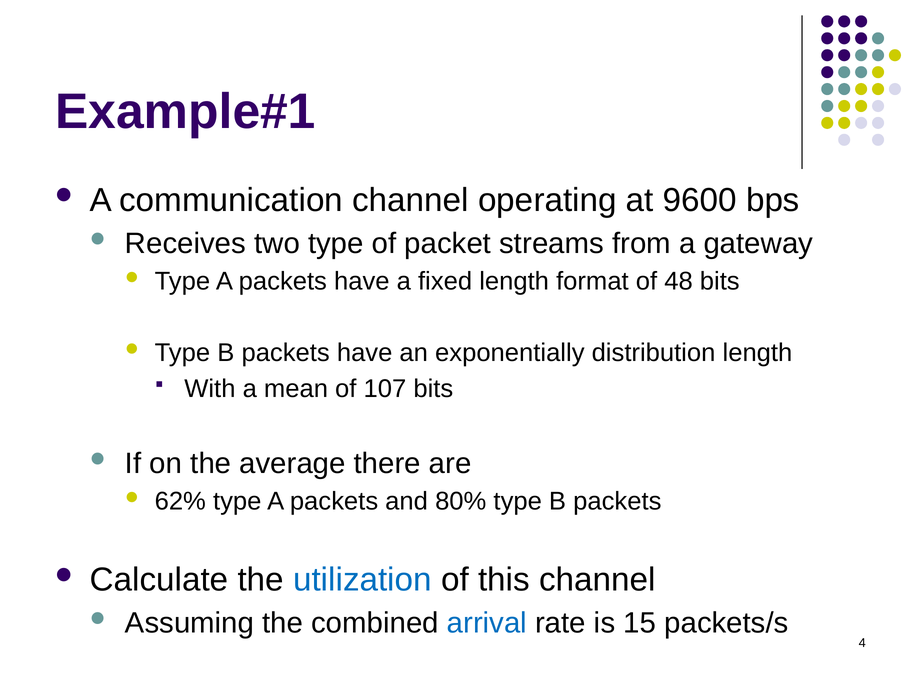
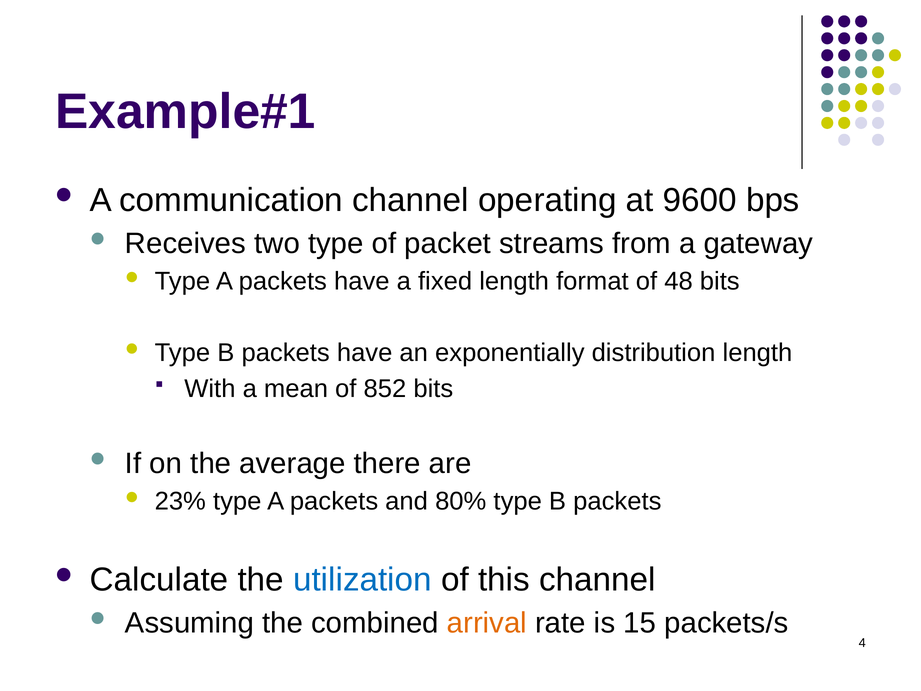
107: 107 -> 852 (385, 389)
62%: 62% -> 23% (180, 501)
arrival colour: blue -> orange (487, 623)
